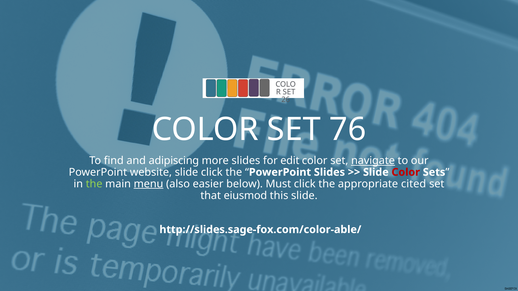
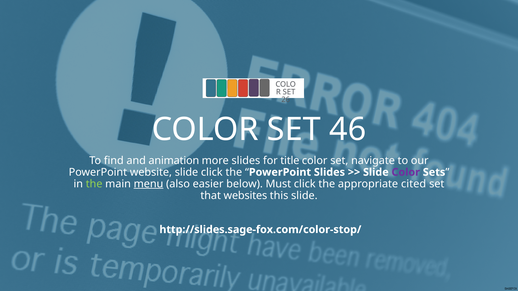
76: 76 -> 46 (348, 129)
adipiscing: adipiscing -> animation (174, 161)
edit: edit -> title (290, 161)
navigate underline: present -> none (373, 161)
Color colour: red -> purple (406, 172)
eiusmod: eiusmod -> websites (245, 196)
http://slides.sage-fox.com/color-able/: http://slides.sage-fox.com/color-able/ -> http://slides.sage-fox.com/color-stop/ (260, 230)
